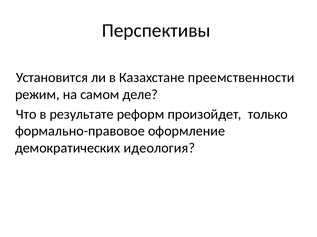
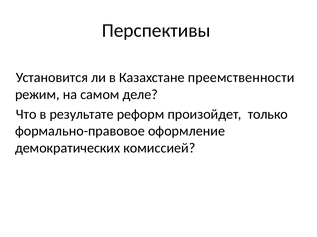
идеология: идеология -> комиссией (159, 148)
